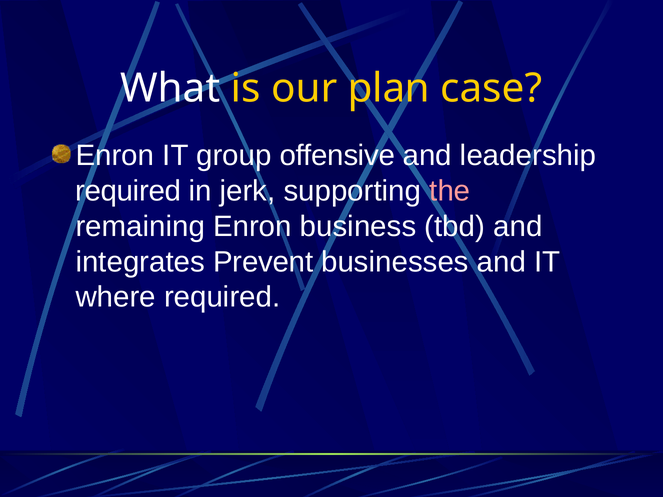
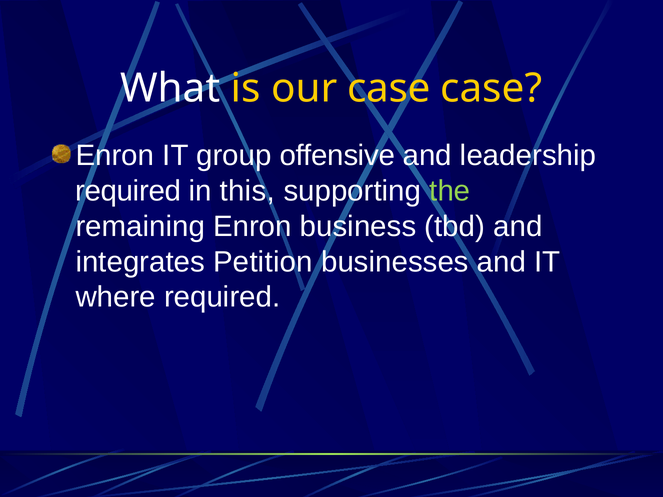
our plan: plan -> case (389, 88)
jerk: jerk -> this (247, 191)
the colour: pink -> light green (450, 191)
Prevent: Prevent -> Petition (263, 262)
